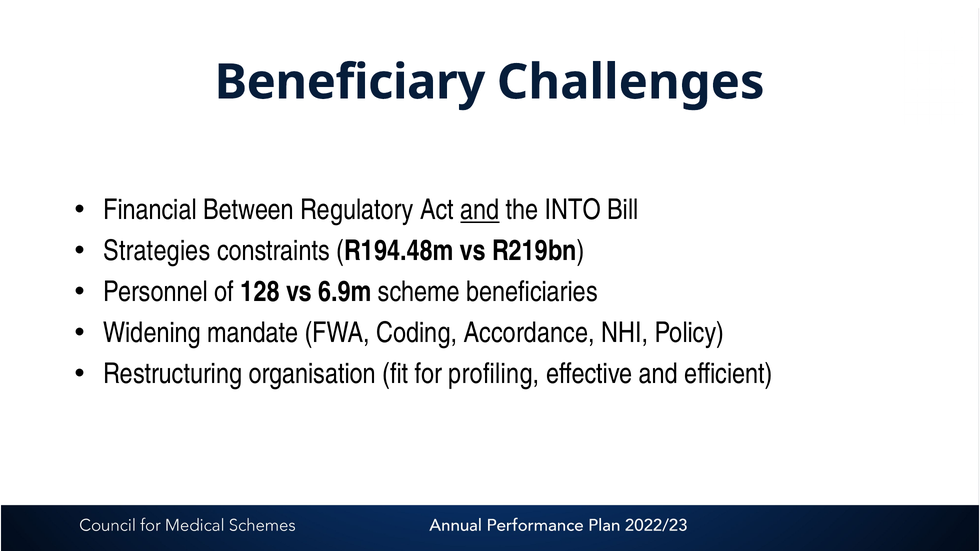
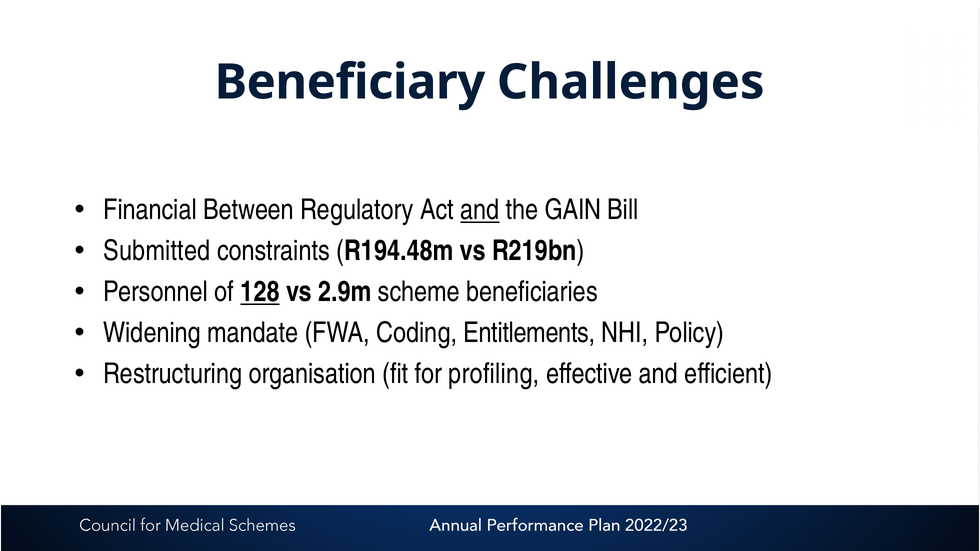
INTO: INTO -> GAIN (573, 210)
Strategies: Strategies -> Submitted (157, 251)
128 underline: none -> present (260, 292)
6.9m: 6.9m -> 2.9m (345, 292)
Accordance: Accordance -> Entitlements (529, 333)
